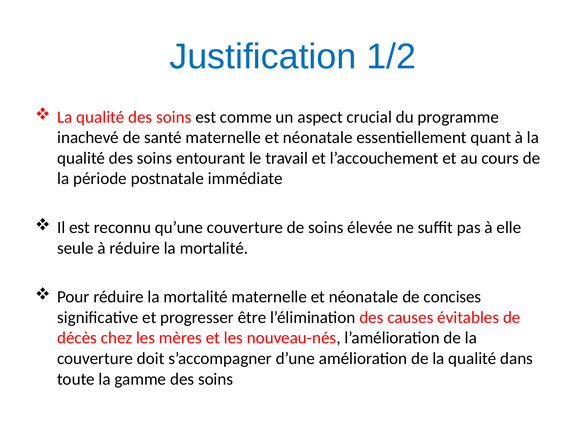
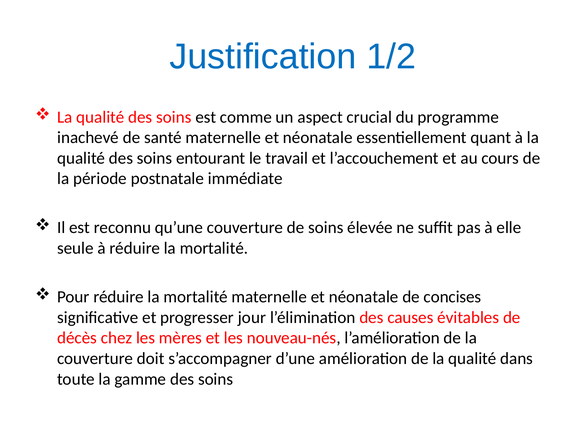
être: être -> jour (252, 317)
